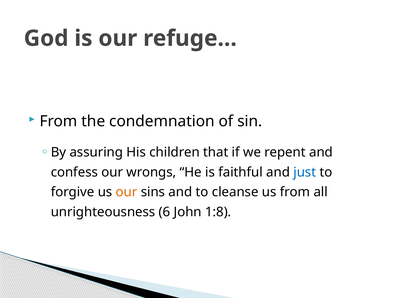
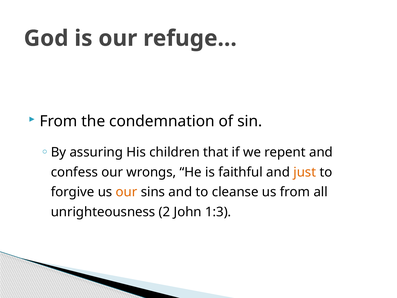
just colour: blue -> orange (305, 172)
6: 6 -> 2 (165, 212)
1:8: 1:8 -> 1:3 (218, 212)
